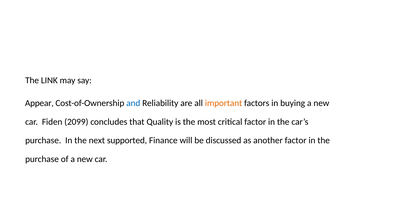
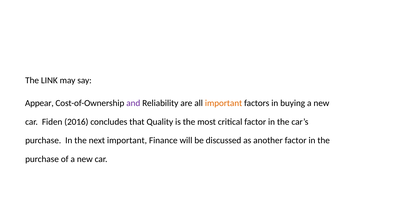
and colour: blue -> purple (133, 103)
2099: 2099 -> 2016 (76, 122)
next supported: supported -> important (127, 140)
